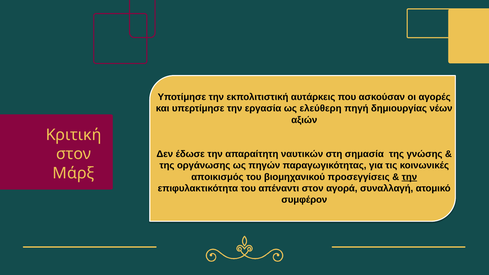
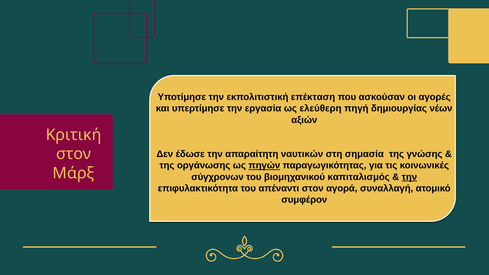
αυτάρκεις: αυτάρκεις -> επέκταση (313, 97)
πηγών underline: none -> present (264, 166)
αποικισμός: αποικισμός -> σύγχρονων (217, 177)
προσεγγίσεις: προσεγγίσεις -> καπιταλισμός (359, 177)
